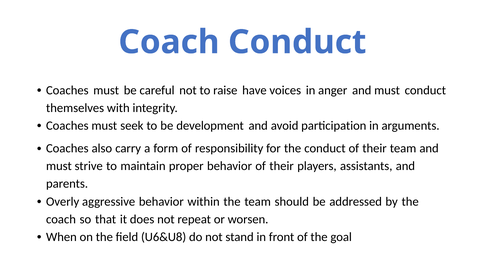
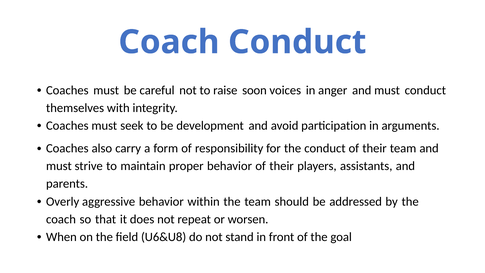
have: have -> soon (254, 90)
